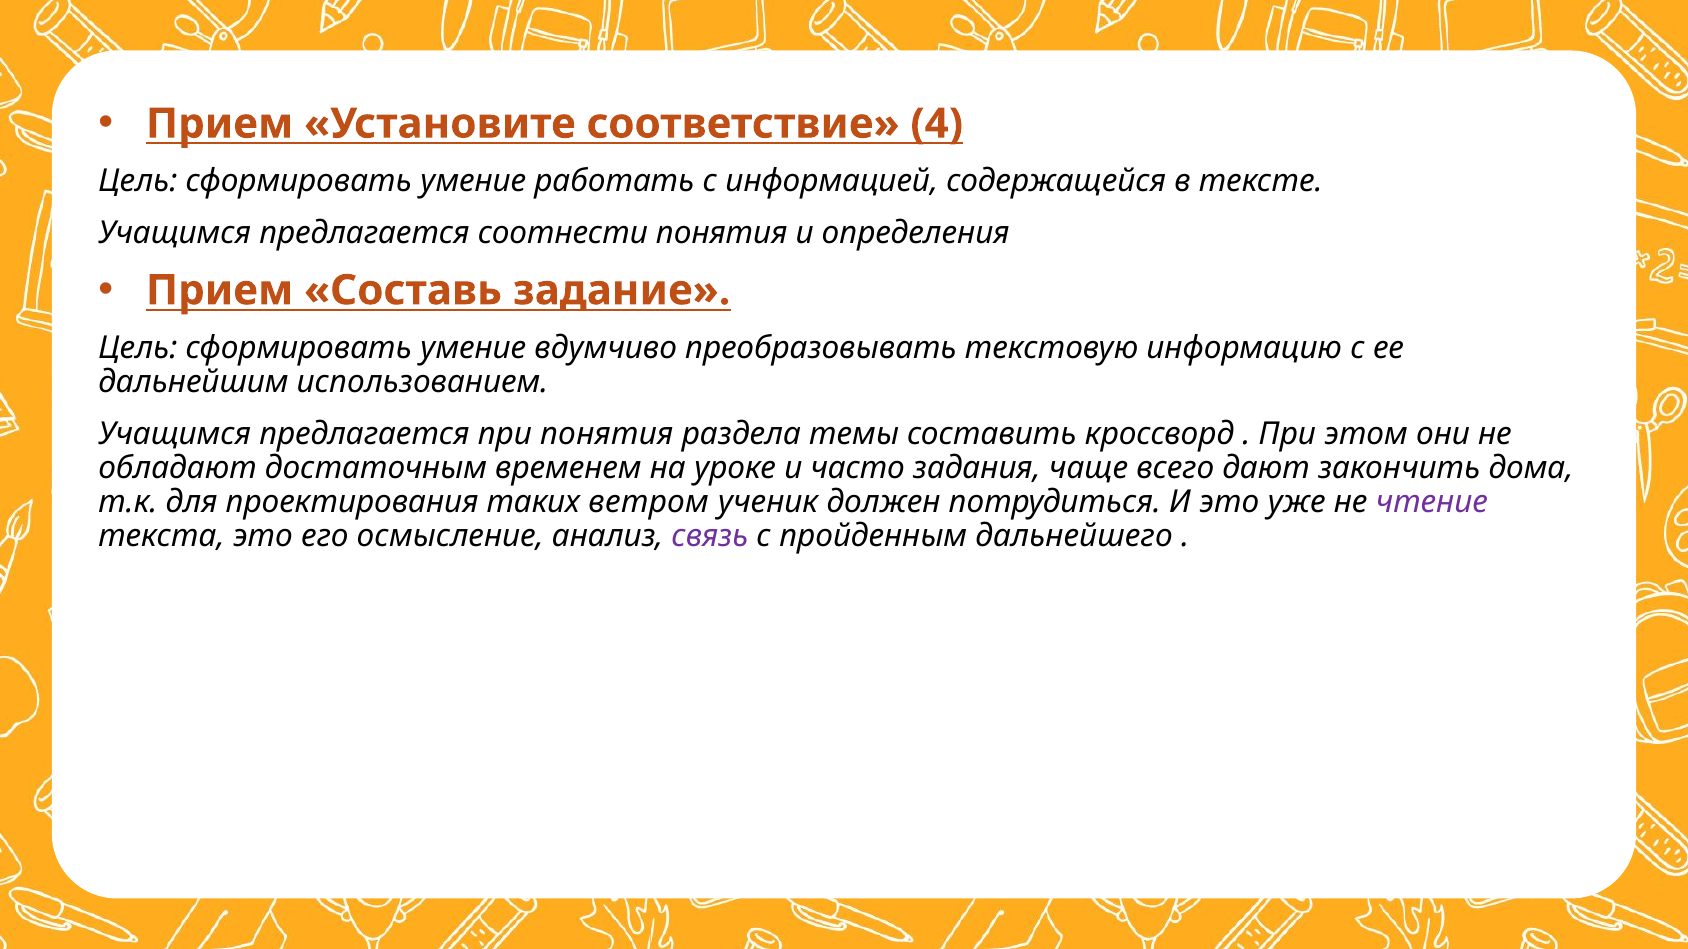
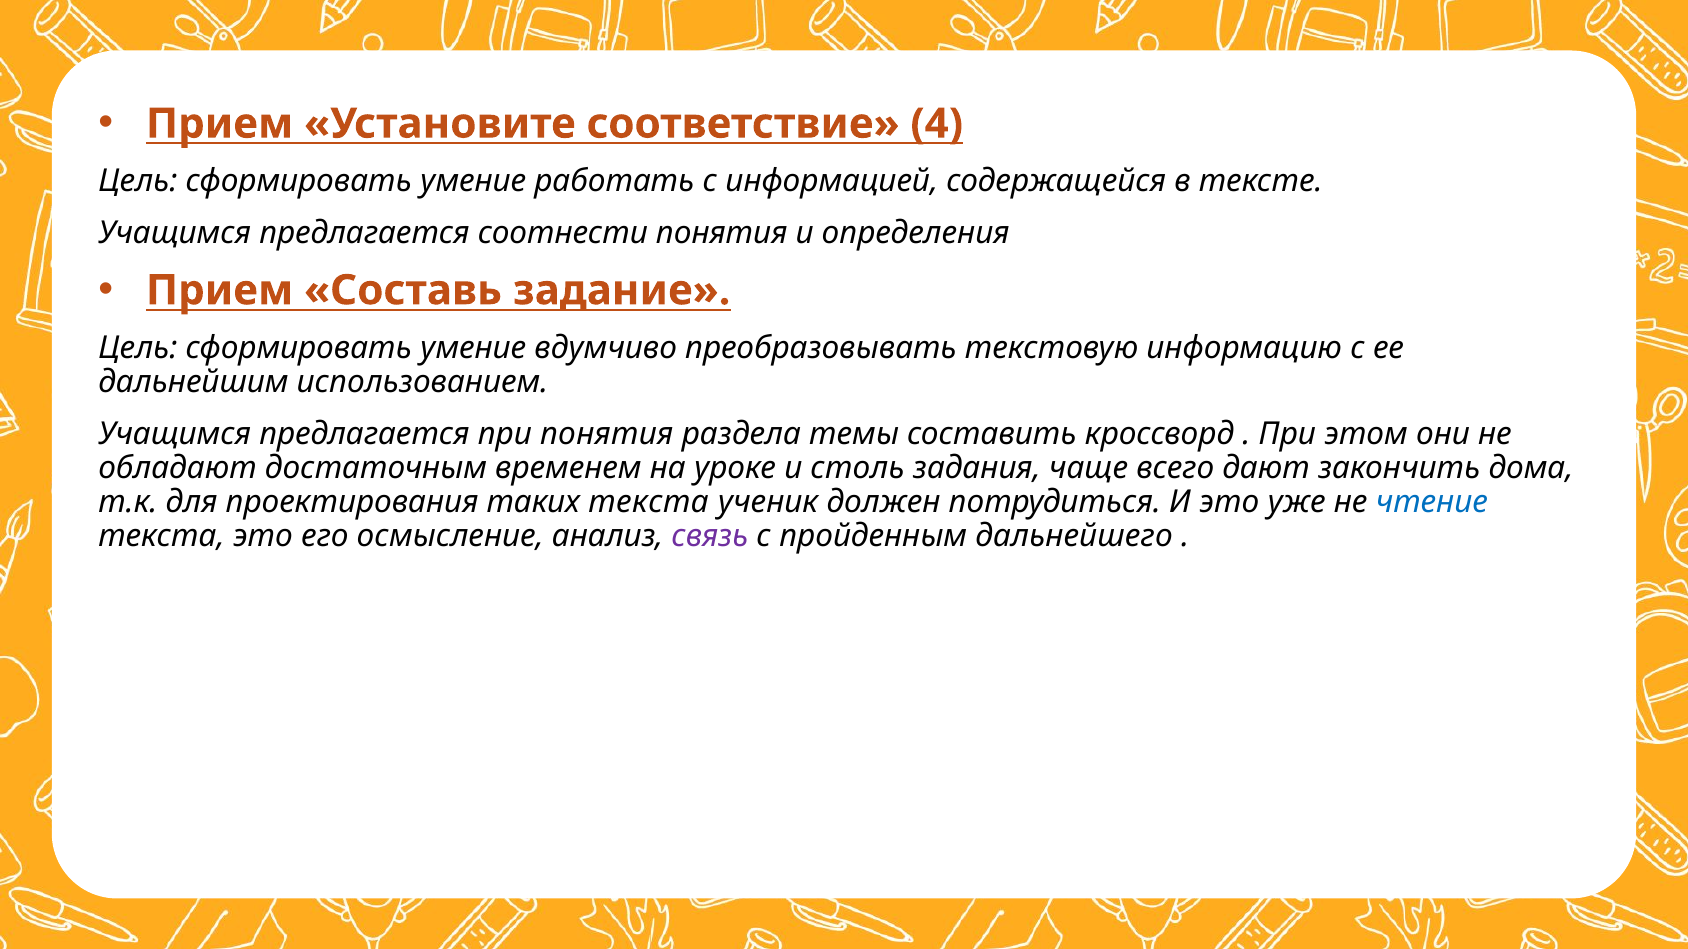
часто: часто -> столь (858, 468)
таких ветром: ветром -> текста (649, 502)
чтение colour: purple -> blue (1432, 502)
